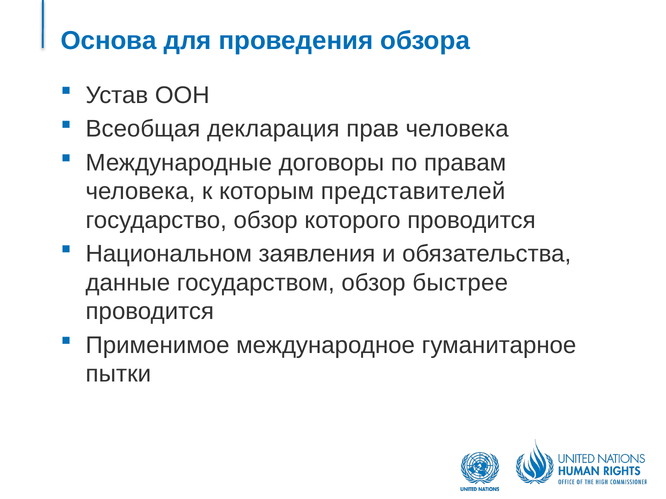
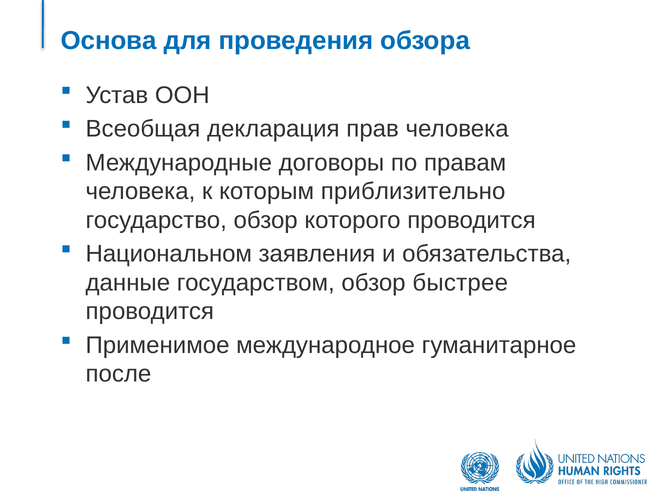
представителей: представителей -> приблизительно (413, 192)
пытки: пытки -> после (118, 374)
